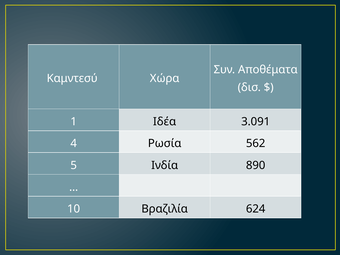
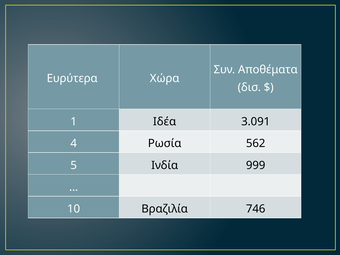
Καμντεσύ: Καμντεσύ -> Ευρύτερα (72, 79)
890: 890 -> 999 (256, 165)
624: 624 -> 746 (256, 209)
